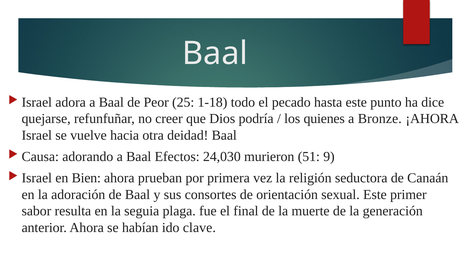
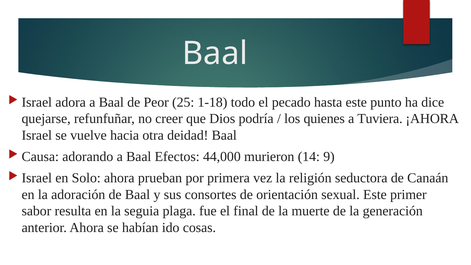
Bronze: Bronze -> Tuviera (380, 119)
24,030: 24,030 -> 44,000 (222, 157)
51: 51 -> 14 (309, 157)
Bien: Bien -> Solo (86, 178)
clave: clave -> cosas (199, 227)
